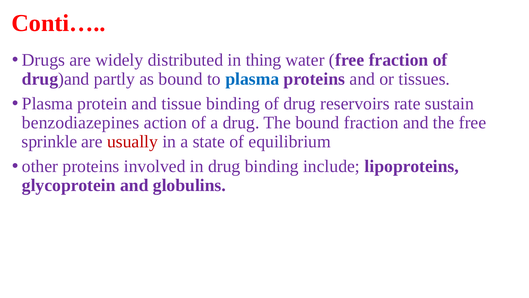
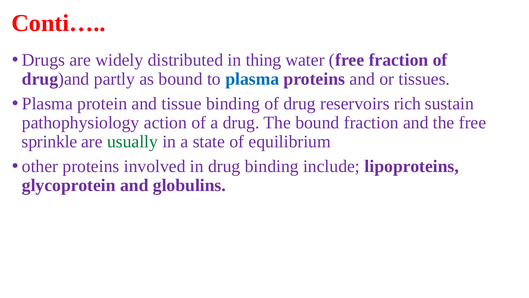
rate: rate -> rich (407, 103)
benzodiazepines: benzodiazepines -> pathophysiology (81, 122)
usually colour: red -> green (133, 142)
